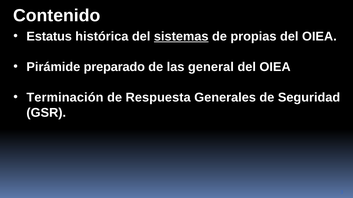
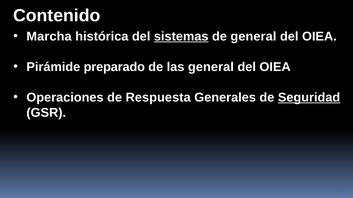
Estatus: Estatus -> Marcha (49, 36)
de propias: propias -> general (253, 36)
Terminación: Terminación -> Operaciones (65, 98)
Seguridad underline: none -> present (309, 98)
